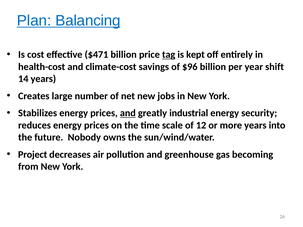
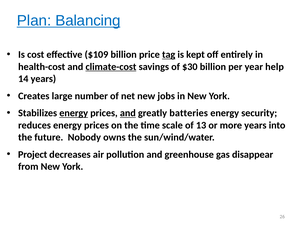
$471: $471 -> $109 (96, 55)
climate-cost underline: none -> present (111, 67)
$96: $96 -> $30 (190, 67)
shift: shift -> help (275, 67)
energy underline: none -> present (74, 113)
industrial: industrial -> batteries (189, 113)
12: 12 -> 13 (201, 125)
becoming: becoming -> disappear (253, 155)
